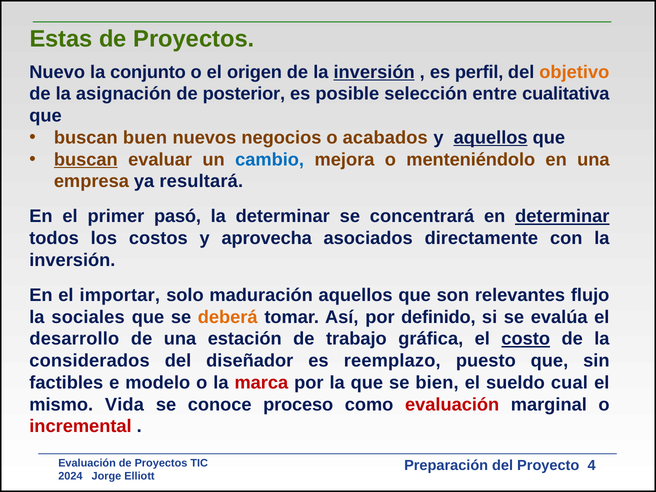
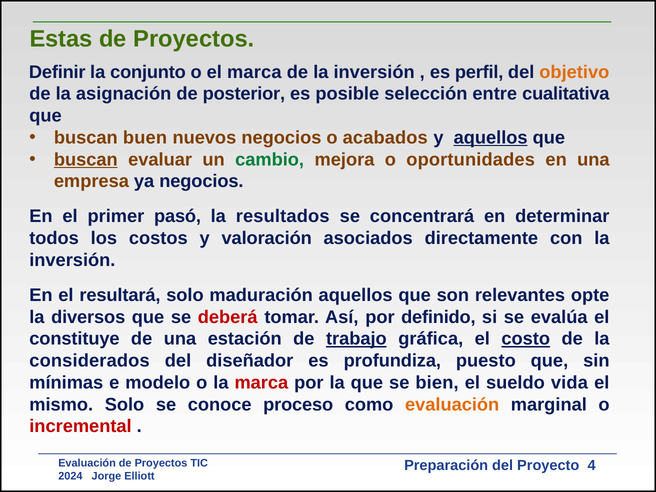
Nuevo: Nuevo -> Definir (57, 72)
el origen: origen -> marca (254, 72)
inversión underline: present -> none (374, 72)
cambio colour: blue -> green (270, 160)
menteniéndolo: menteniéndolo -> oportunidades (471, 160)
ya resultará: resultará -> negocios (201, 181)
la determinar: determinar -> resultados (283, 216)
determinar underline: present -> none (562, 216)
aprovecha: aprovecha -> valoración (267, 238)
importar: importar -> resultará (120, 295)
flujo: flujo -> opte (590, 295)
sociales: sociales -> diversos (88, 317)
deberá colour: orange -> red (228, 317)
desarrollo: desarrollo -> constituye (74, 339)
trabajo underline: none -> present (356, 339)
reemplazo: reemplazo -> profundiza (392, 361)
factibles: factibles -> mínimas (66, 383)
cual: cual -> vida (569, 383)
mismo Vida: Vida -> Solo (125, 405)
evaluación colour: red -> orange (452, 405)
